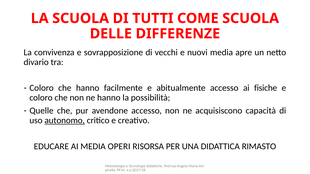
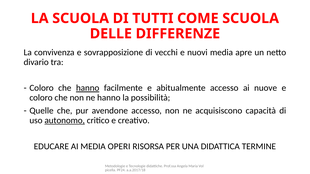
hanno underline: none -> present (88, 88)
fisiche: fisiche -> nuove (266, 88)
RIMASTO: RIMASTO -> TERMINE (259, 147)
